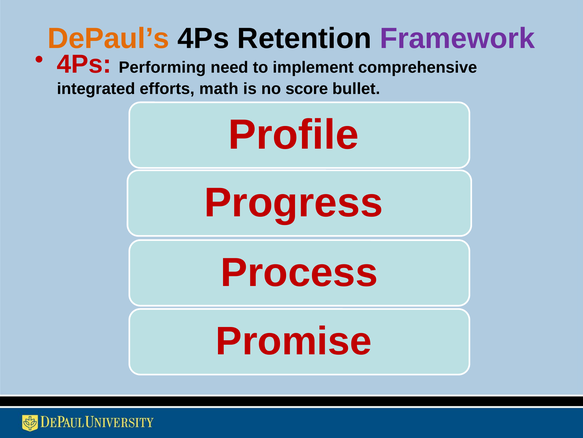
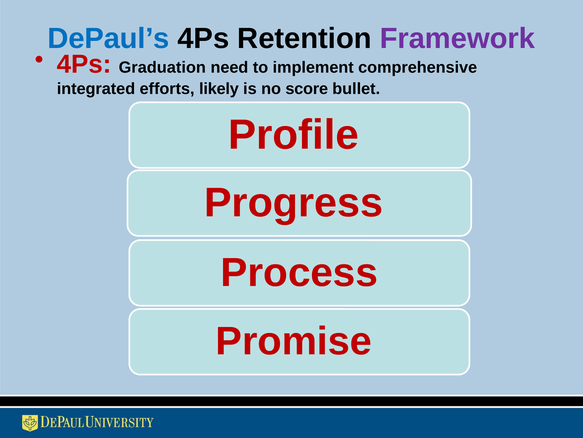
DePaul’s colour: orange -> blue (109, 38)
Performing: Performing -> Graduation (162, 67)
math: math -> likely (219, 89)
